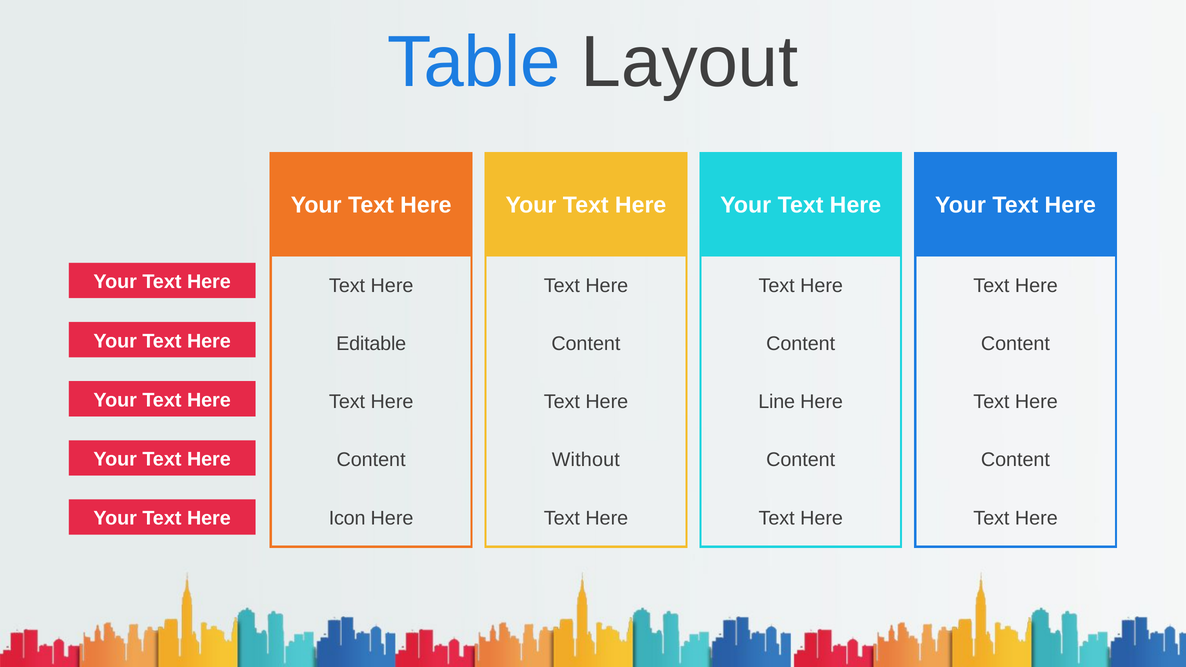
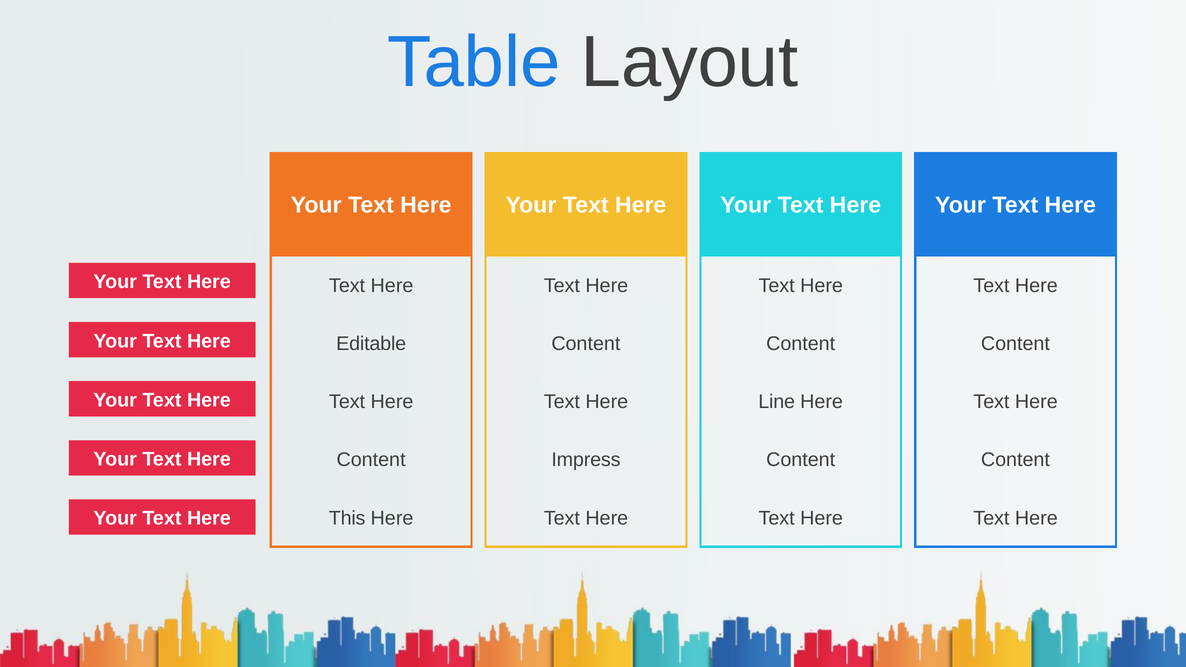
Without: Without -> Impress (586, 460)
Icon: Icon -> This (347, 518)
